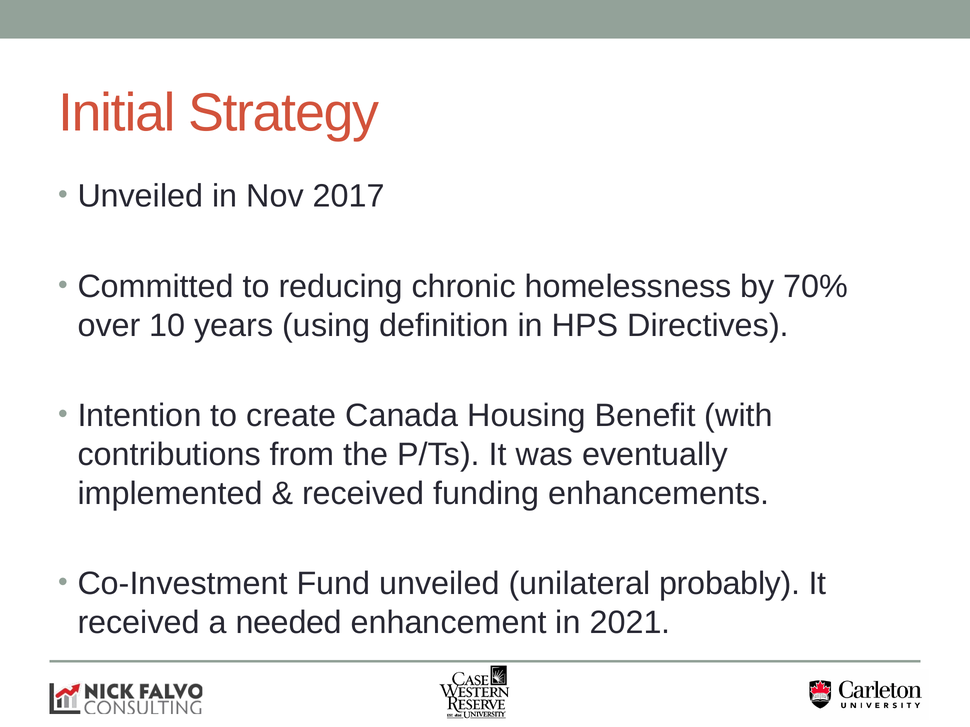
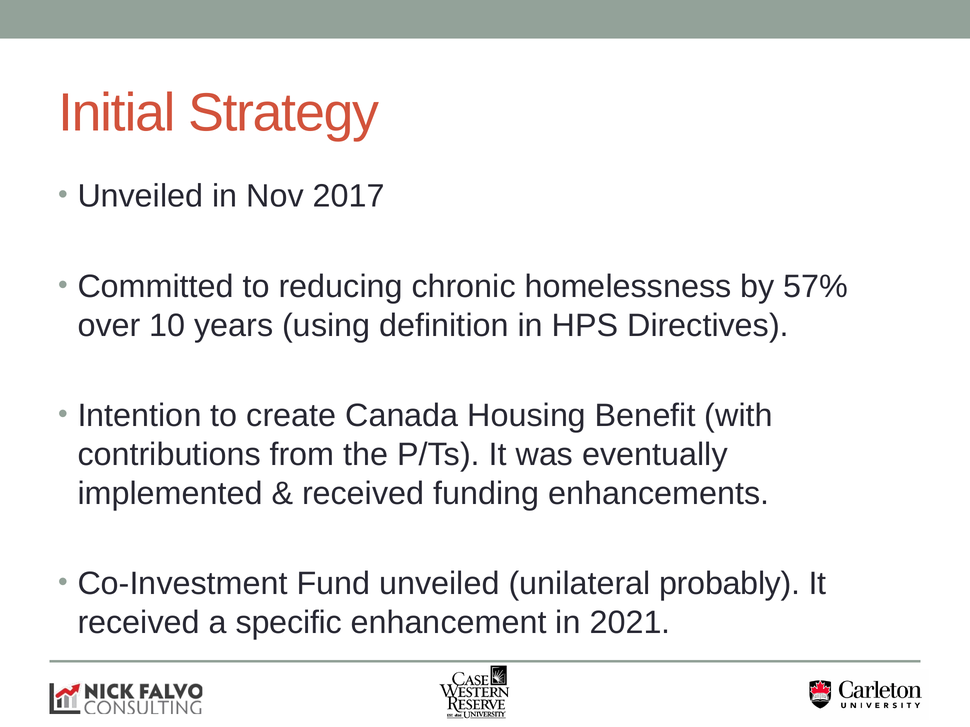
70%: 70% -> 57% (816, 287)
needed: needed -> specific (289, 623)
